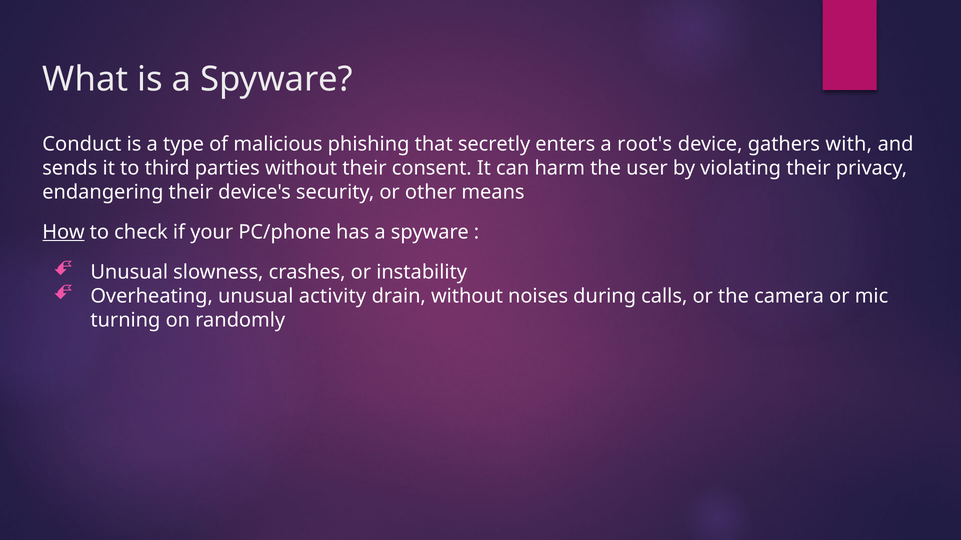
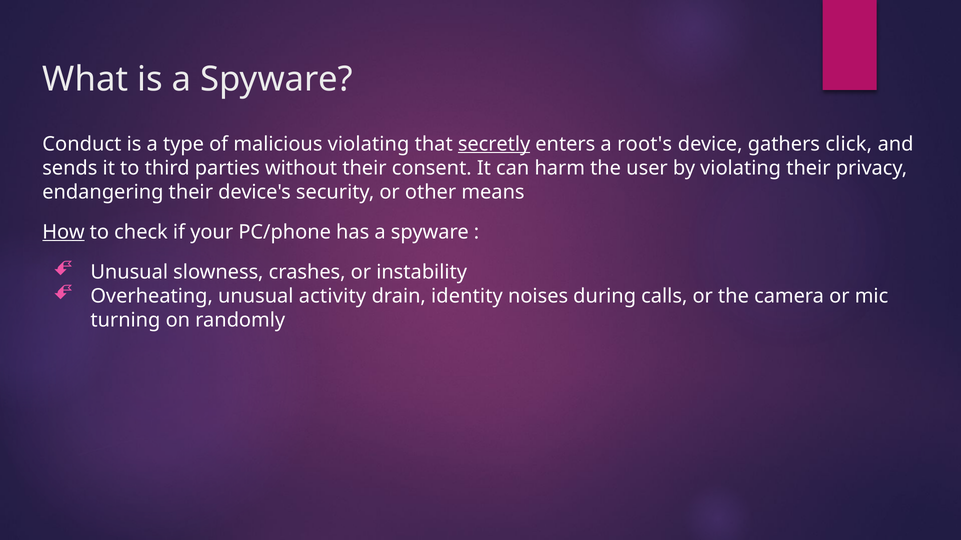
malicious phishing: phishing -> violating (369, 144)
secretly underline: none -> present (494, 144)
with: with -> click (849, 144)
drain without: without -> identity (467, 296)
